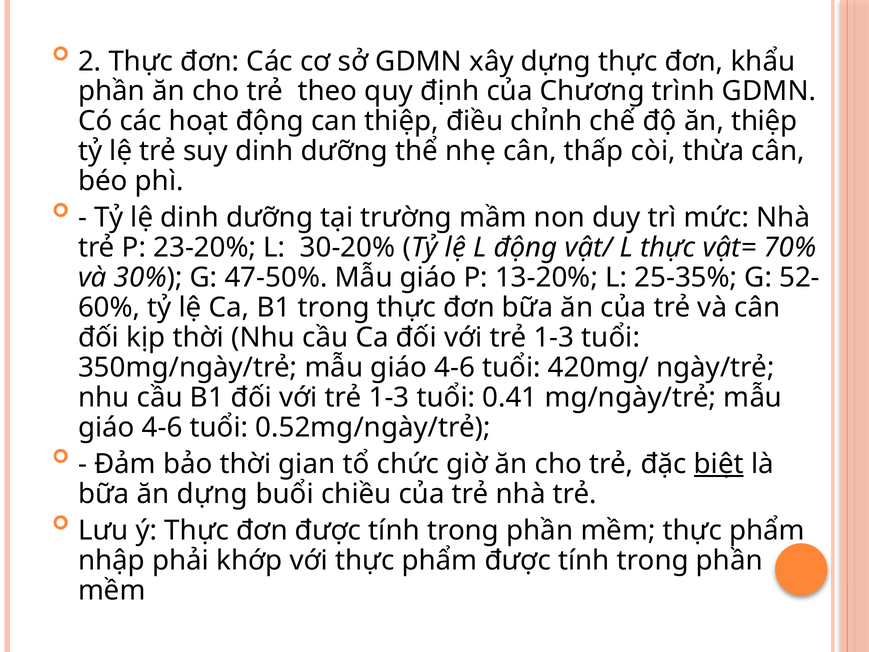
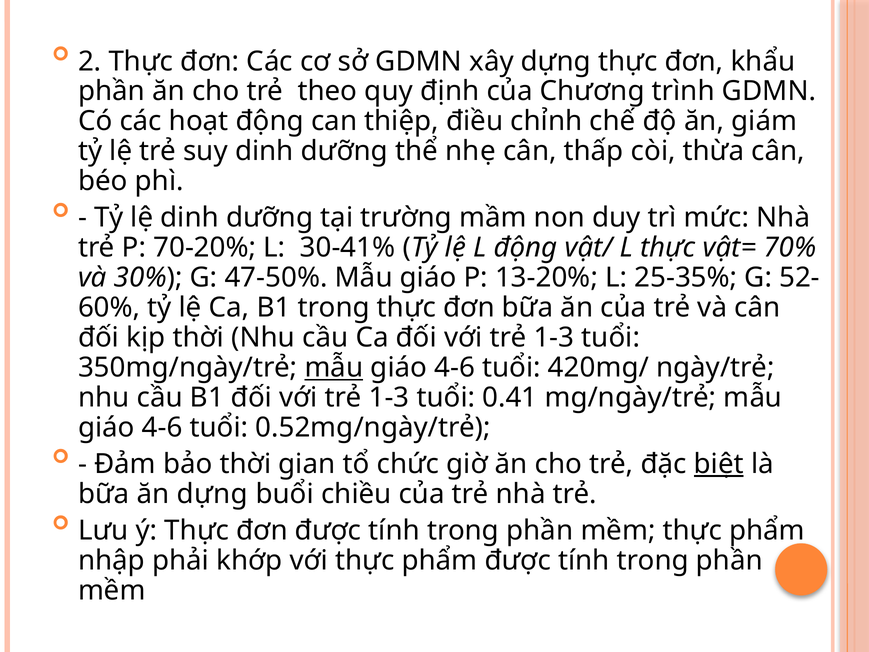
ăn thiệp: thiệp -> giám (764, 121)
23-20%: 23-20% -> 70-20% (205, 248)
30-20%: 30-20% -> 30-41% (348, 248)
mẫu underline: none -> present (334, 368)
